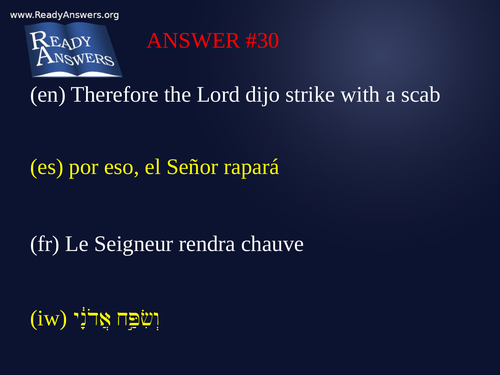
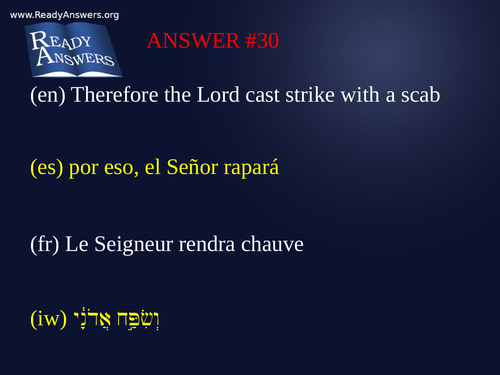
dijo: dijo -> cast (263, 94)
